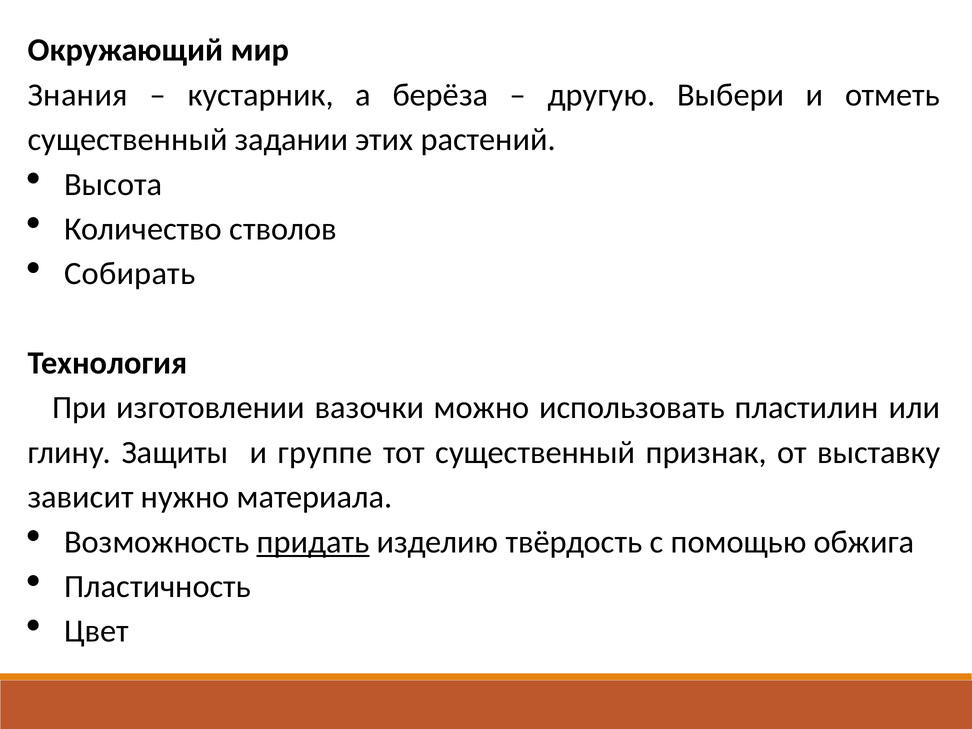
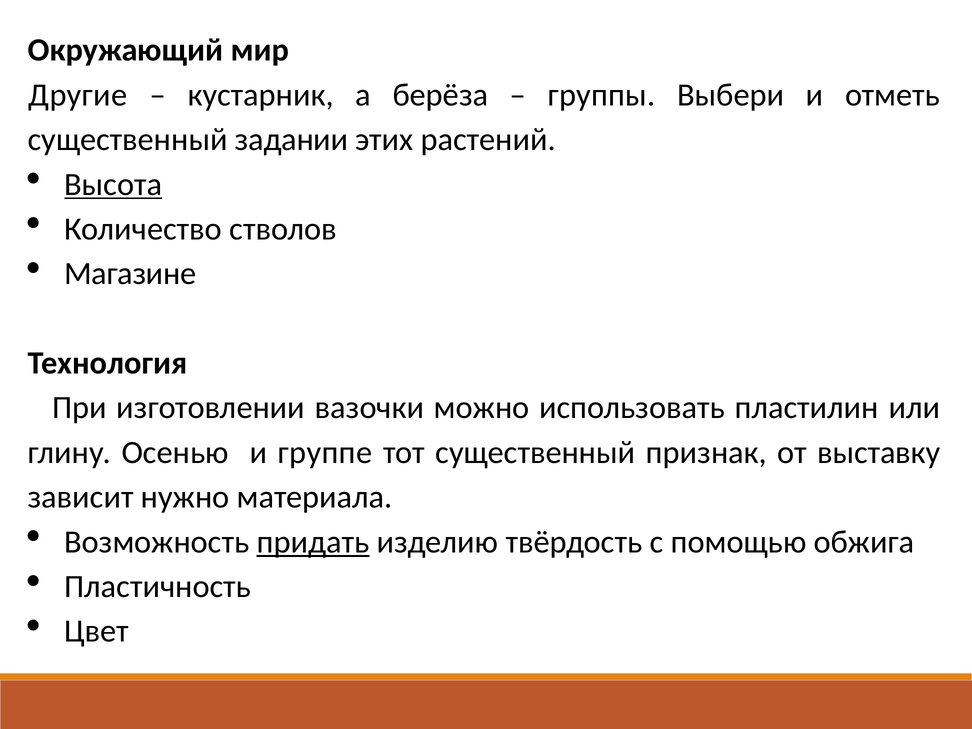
Знания: Знания -> Другие (78, 95)
другую: другую -> группы (601, 95)
Высота underline: none -> present (113, 184)
Собирать: Собирать -> Магазине (130, 274)
Защиты: Защиты -> Осенью (175, 452)
